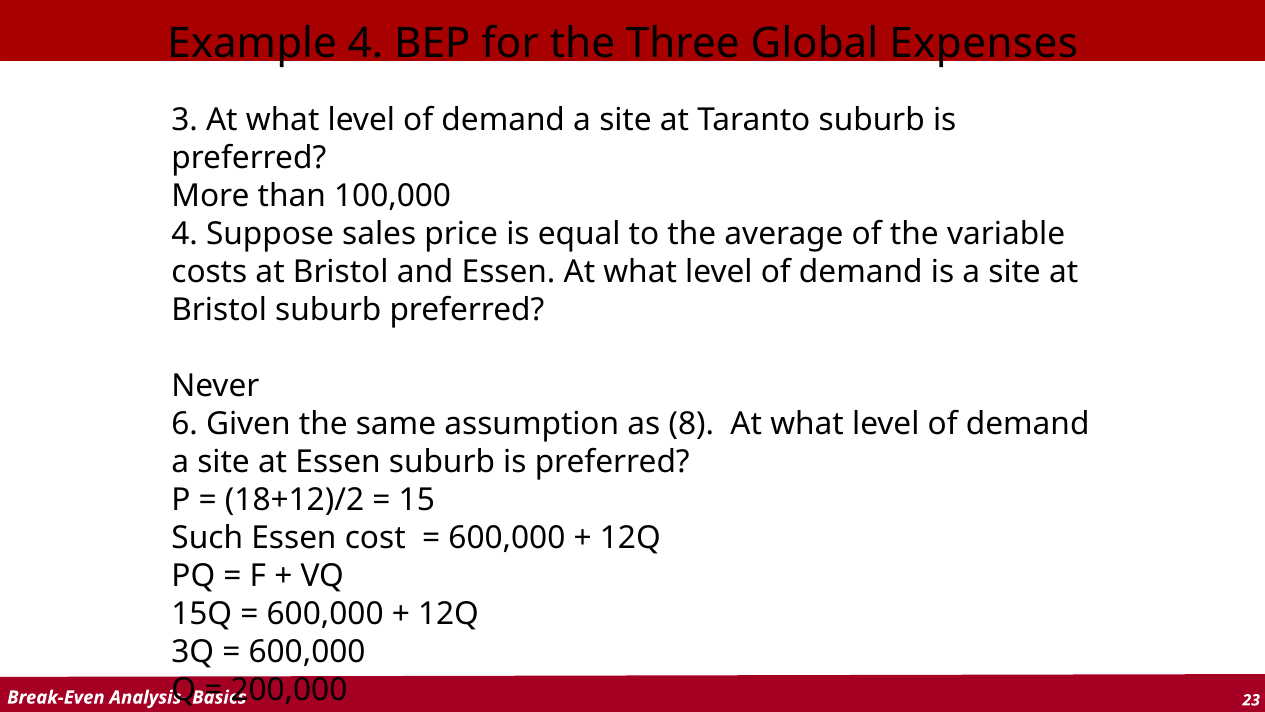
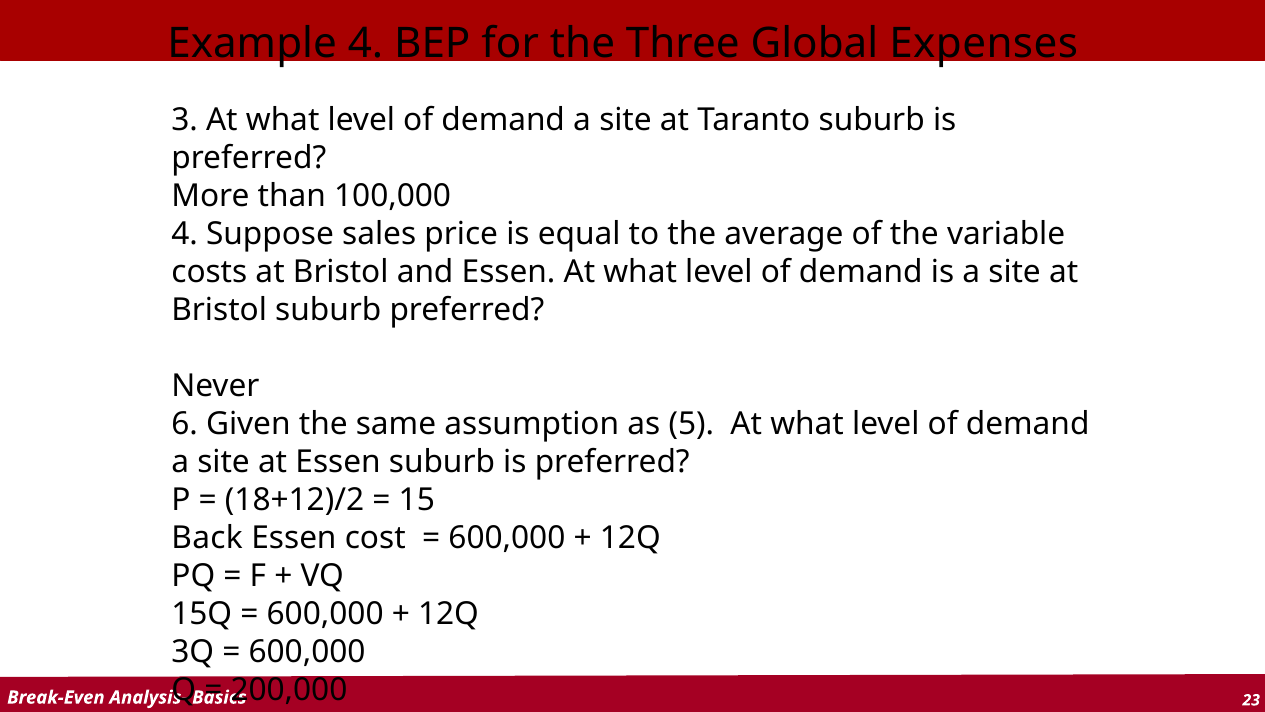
8: 8 -> 5 (691, 423)
Such: Such -> Back (207, 537)
